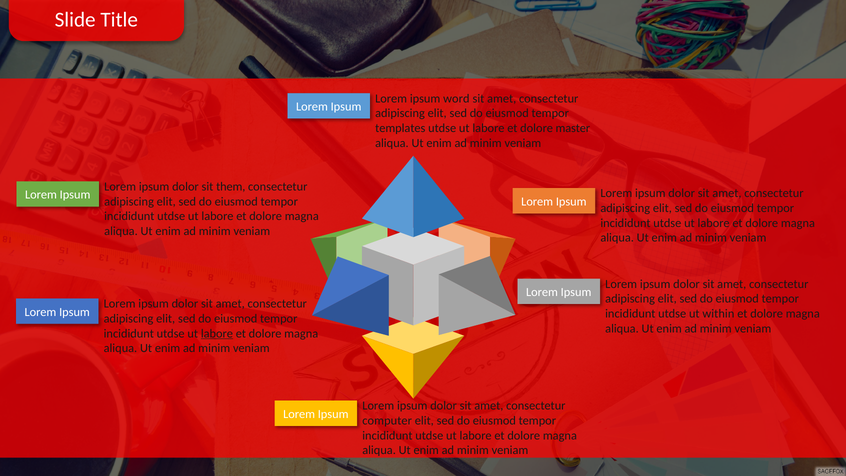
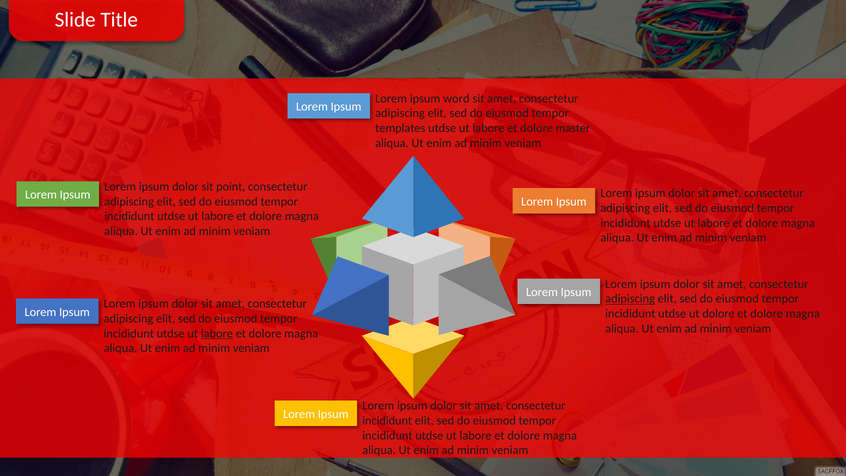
them: them -> point (231, 187)
adipiscing underline: none -> present (630, 299)
ut within: within -> dolore (719, 314)
computer: computer -> incididunt (387, 421)
